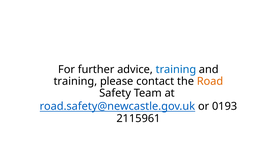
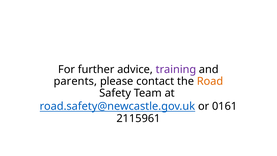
training colour: blue -> purple (176, 69)
training: training -> parents (75, 81)
0193: 0193 -> 0161 (225, 106)
